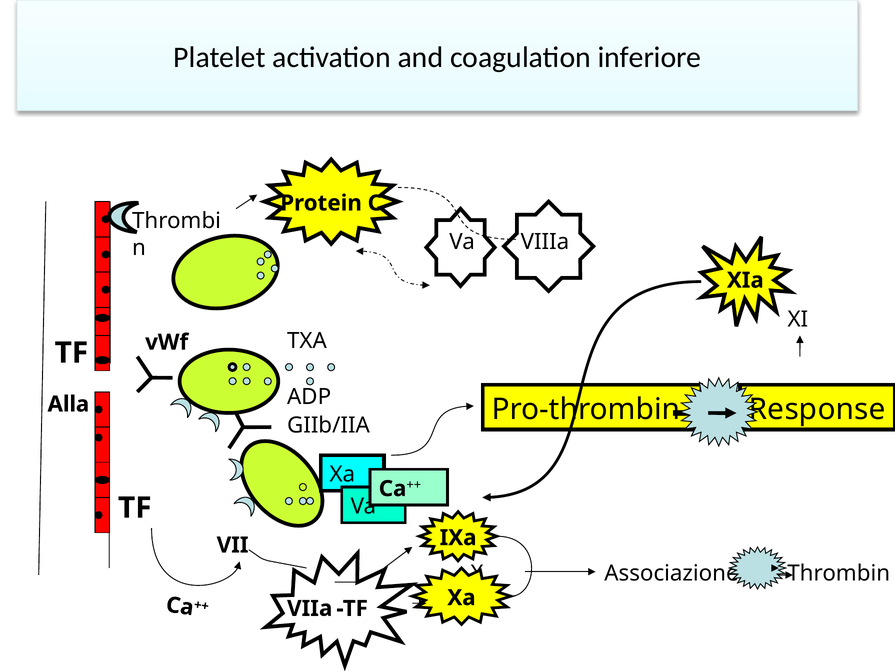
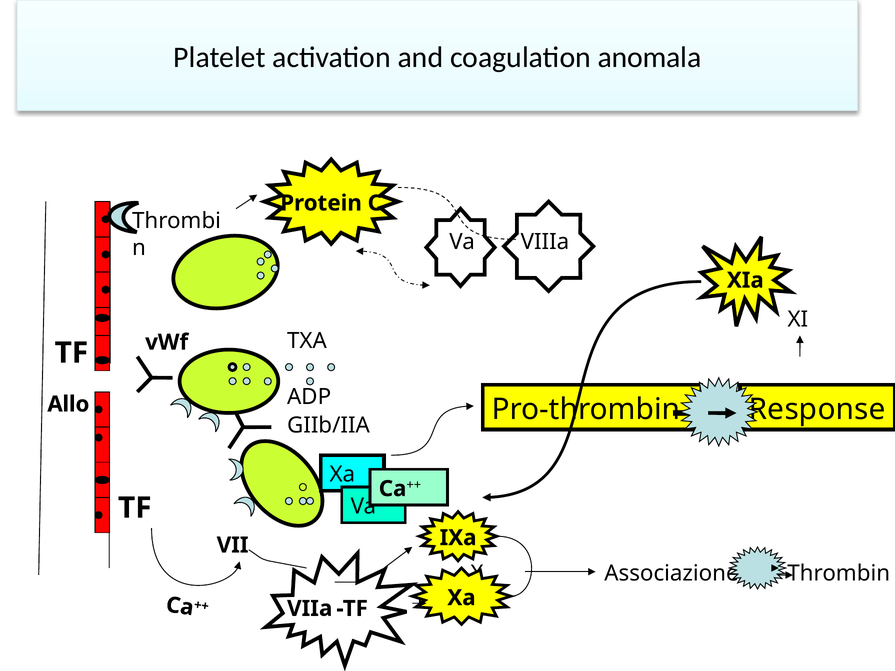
inferiore: inferiore -> anomala (650, 57)
Alla: Alla -> Allo (68, 404)
